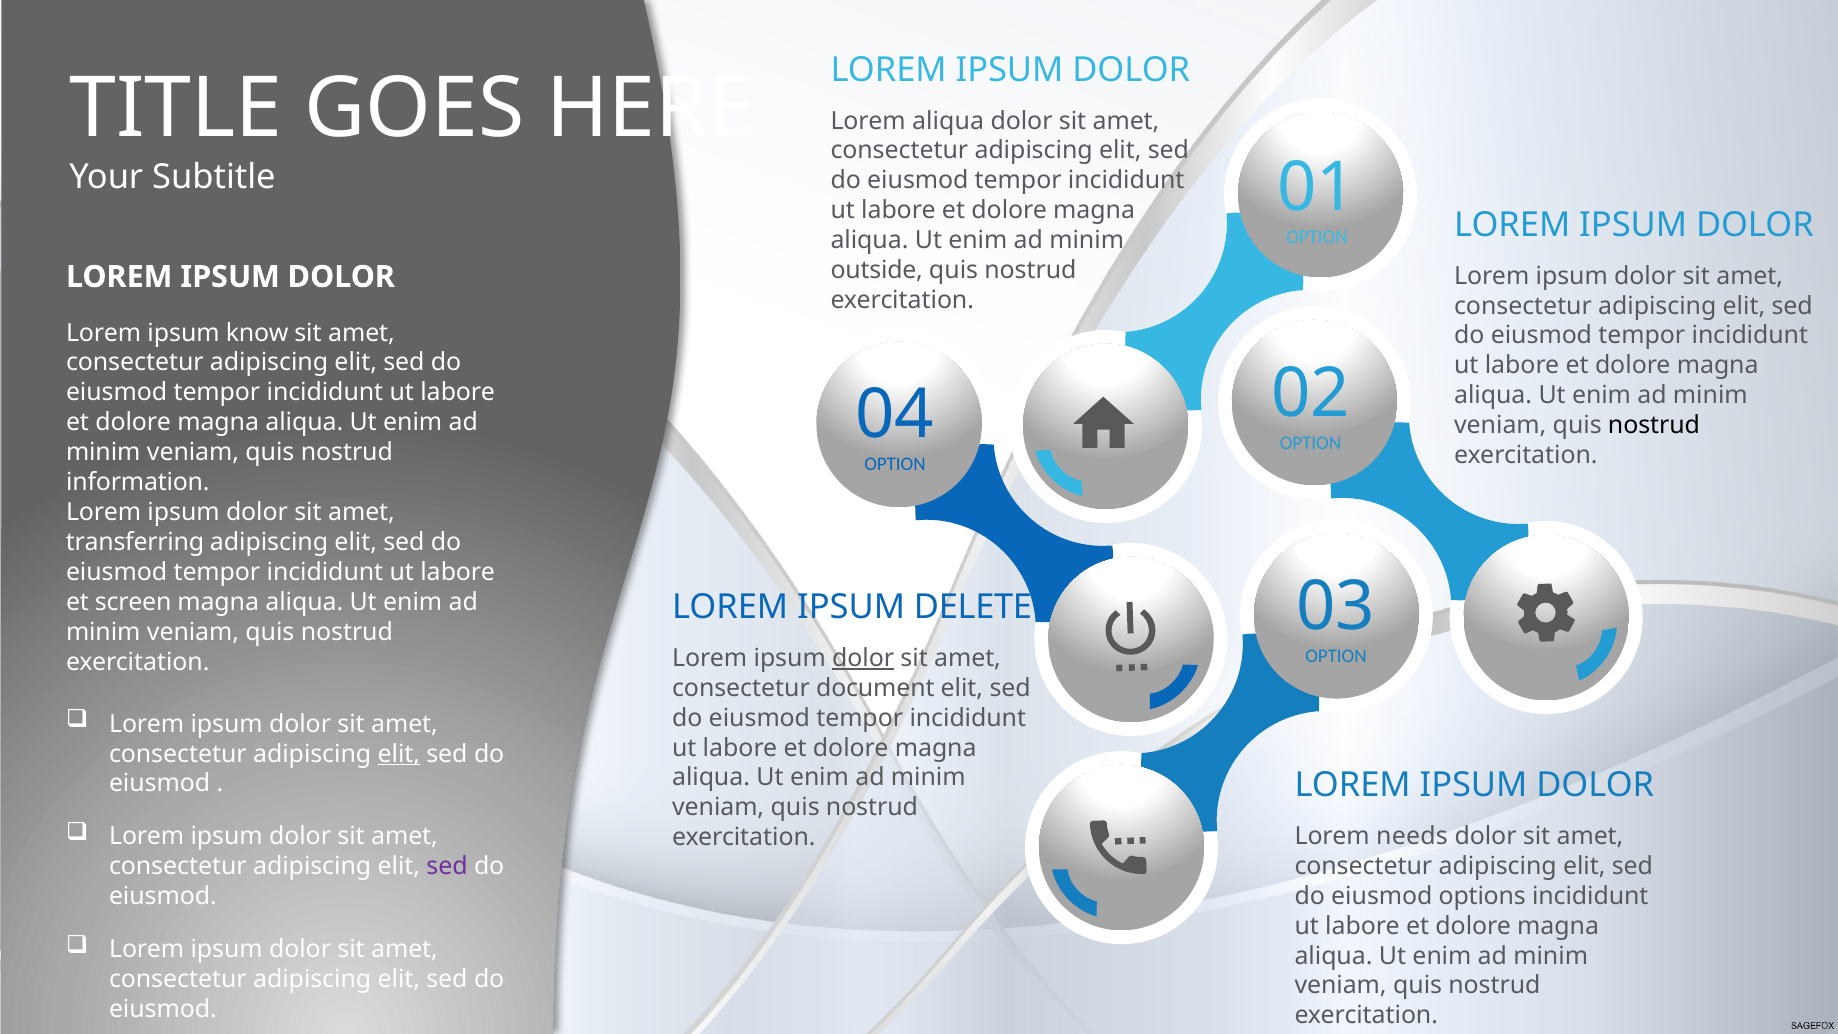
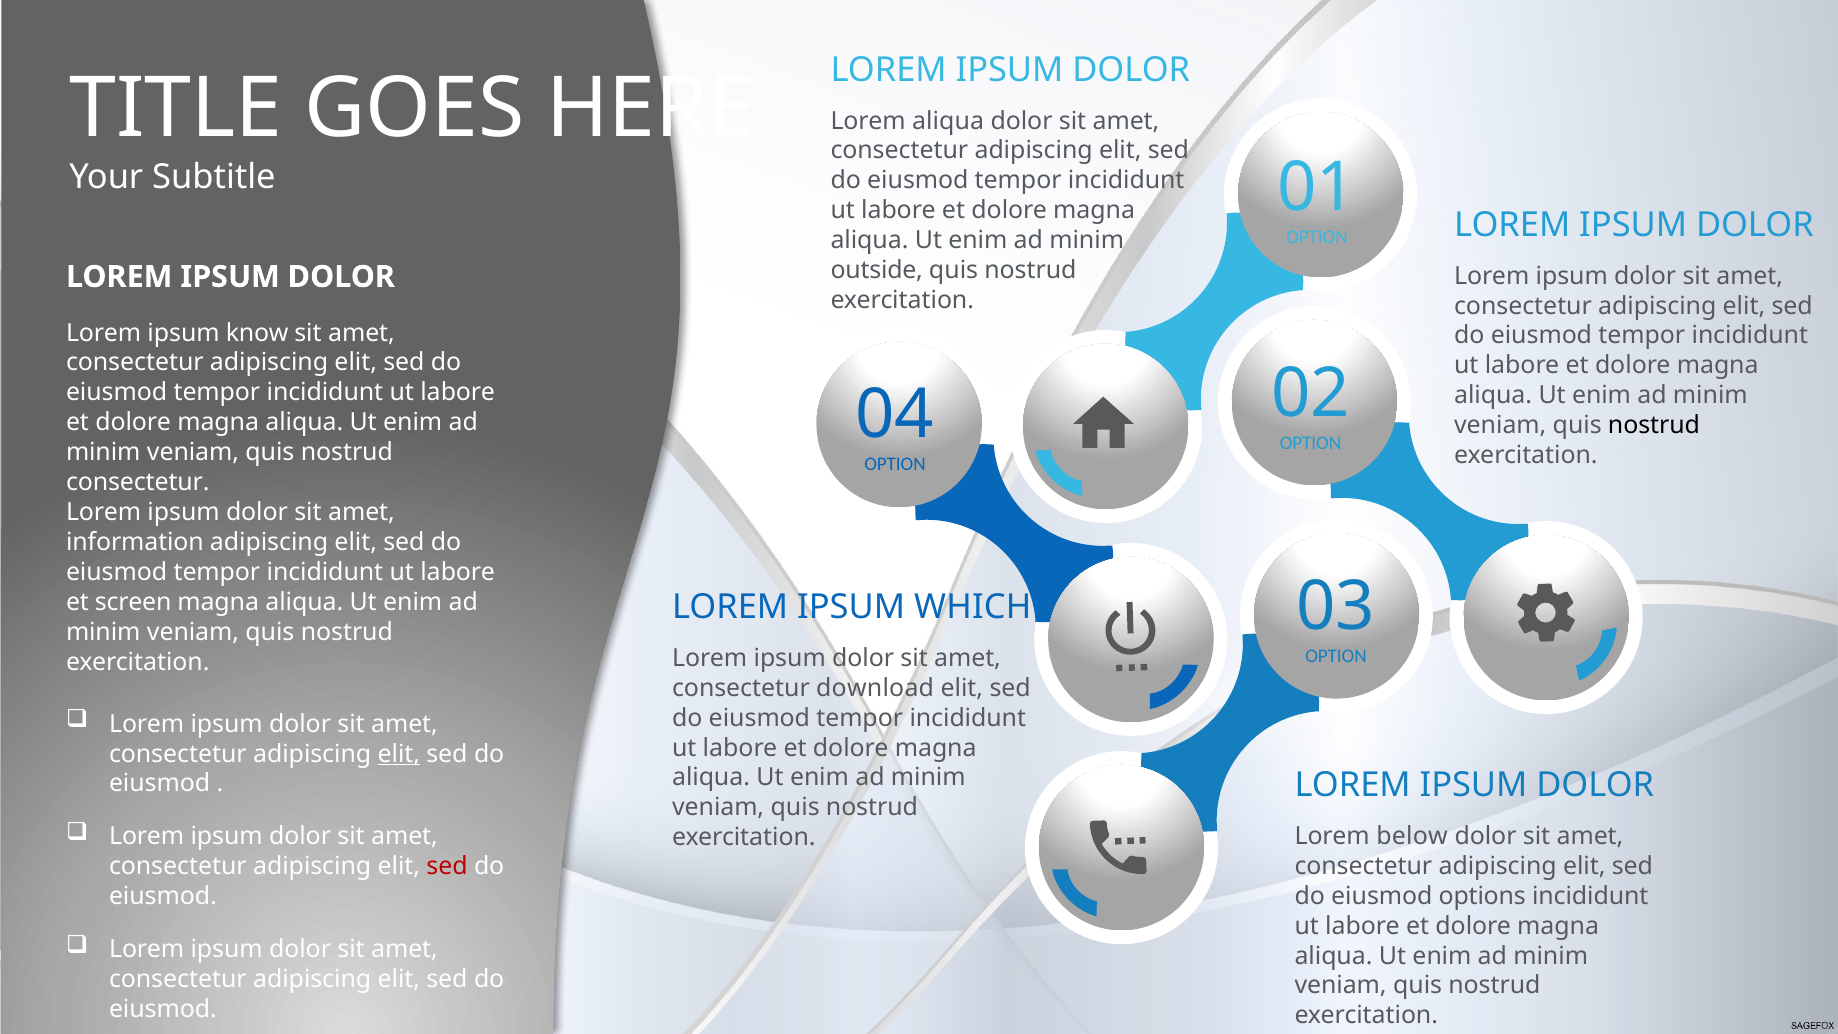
information: information -> consectetur (138, 482)
transferring: transferring -> information (135, 542)
DELETE: DELETE -> WHICH (973, 607)
dolor underline: present -> none (863, 658)
document: document -> download (875, 688)
needs: needs -> below (1412, 836)
sed colour: purple -> red (447, 866)
